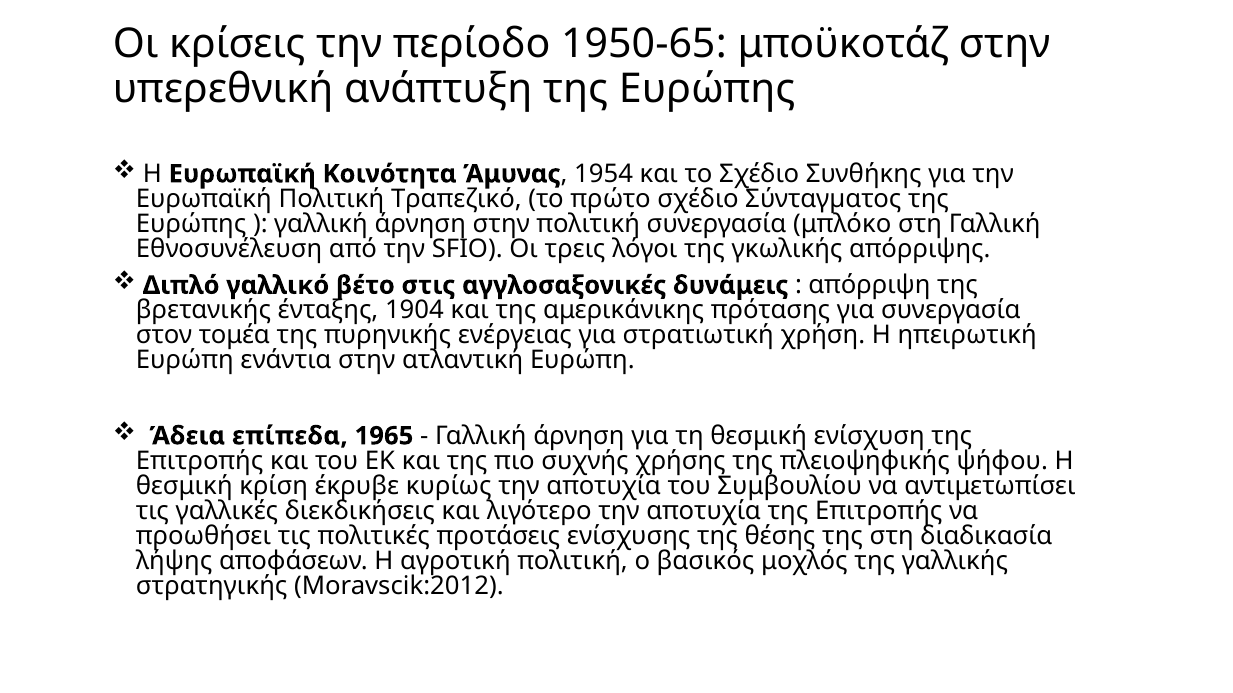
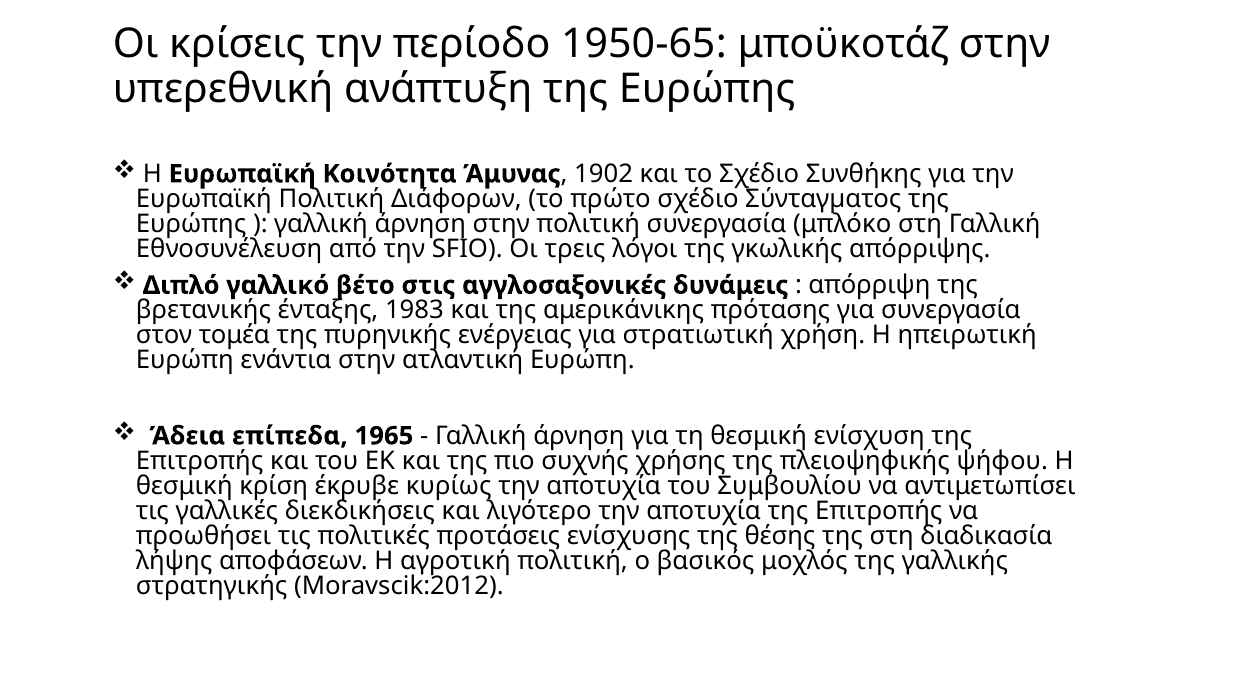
1954: 1954 -> 1902 (604, 174)
Τραπεζικό: Τραπεζικό -> Διάφορων (456, 199)
1904: 1904 -> 1983 (414, 311)
